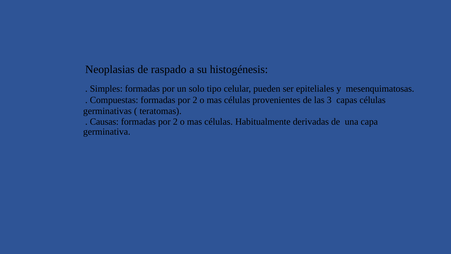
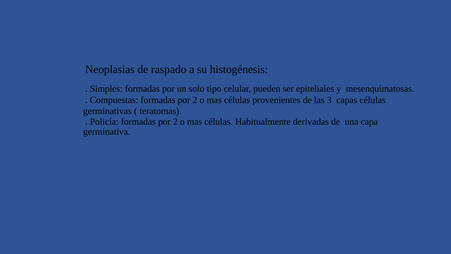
Causas: Causas -> Policía (104, 122)
